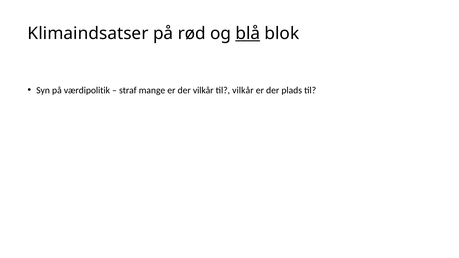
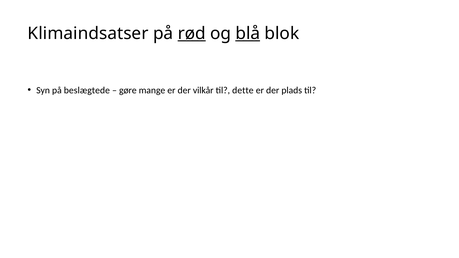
rød underline: none -> present (192, 33)
værdipolitik: værdipolitik -> beslægtede (87, 90)
straf: straf -> gøre (128, 90)
til vilkår: vilkår -> dette (243, 90)
